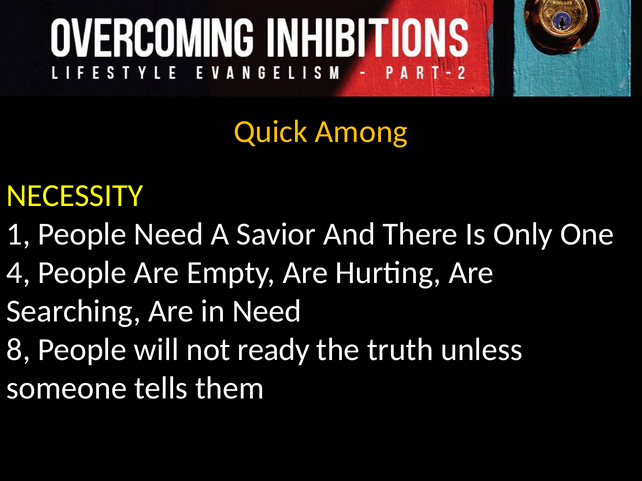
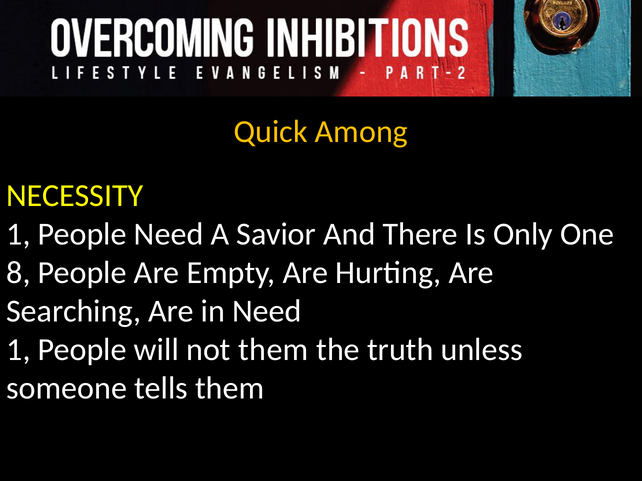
4: 4 -> 8 (18, 273)
8: 8 -> 1 (18, 350)
not ready: ready -> them (273, 350)
